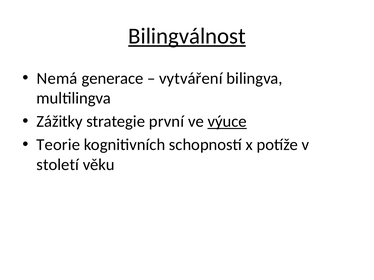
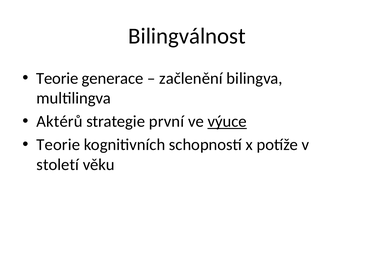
Bilingválnost underline: present -> none (187, 36)
Nemá: Nemá -> Teorie (57, 78)
vytváření: vytváření -> začlenění (191, 78)
Zážitky: Zážitky -> Aktérů (59, 122)
